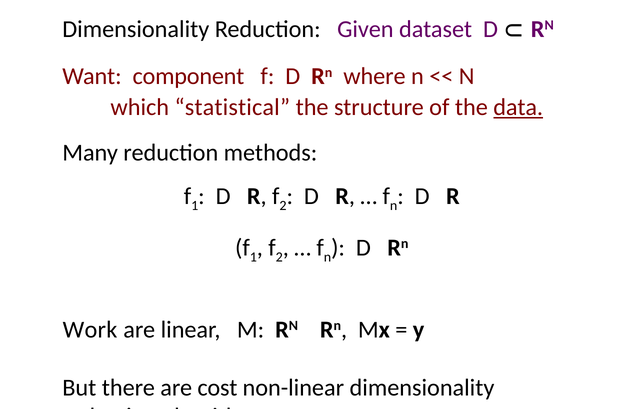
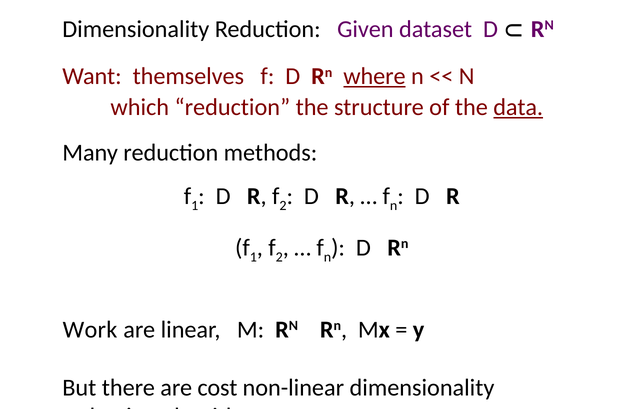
component: component -> themselves (188, 76)
where underline: none -> present (374, 76)
which statistical: statistical -> reduction (232, 107)
